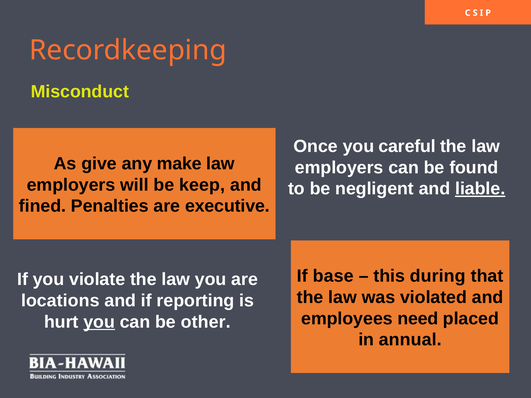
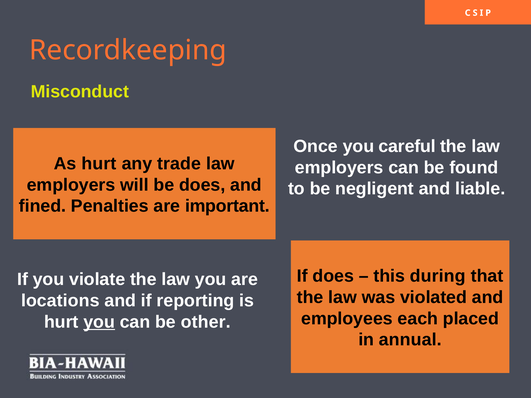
As give: give -> hurt (99, 164)
make: make -> trade (179, 164)
be keep: keep -> does (202, 185)
liable underline: present -> none (480, 189)
executive: executive -> important (227, 206)
If base: base -> does (333, 276)
need: need -> each (418, 319)
